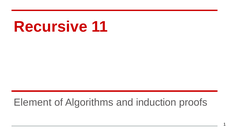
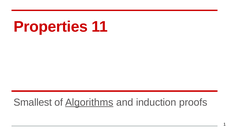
Recursive: Recursive -> Properties (51, 27)
Element: Element -> Smallest (33, 102)
Algorithms underline: none -> present (89, 102)
